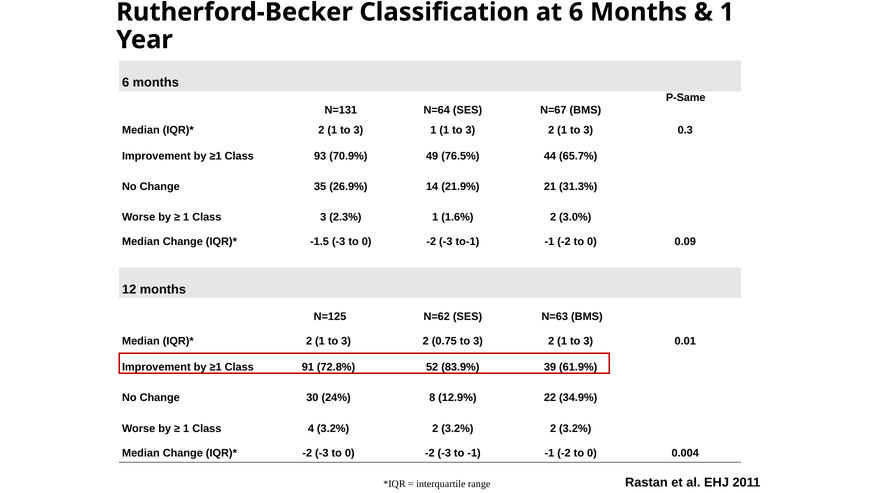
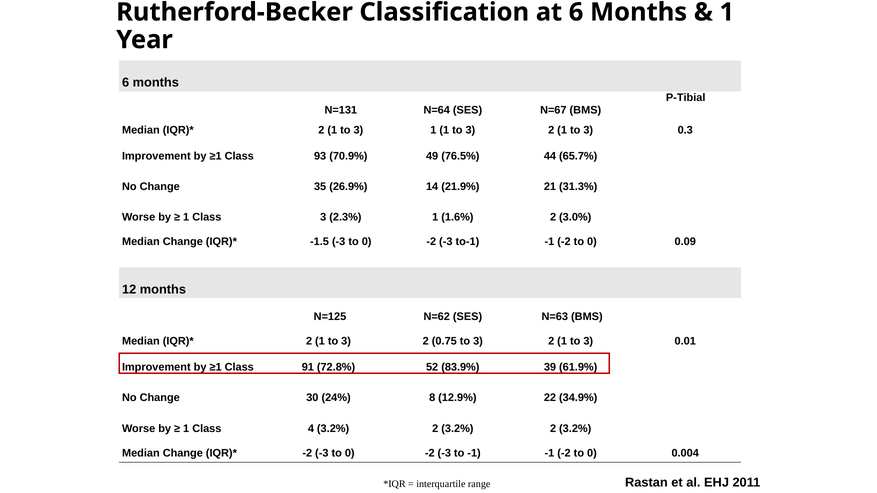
P-Same: P-Same -> P-Tibial (686, 98)
